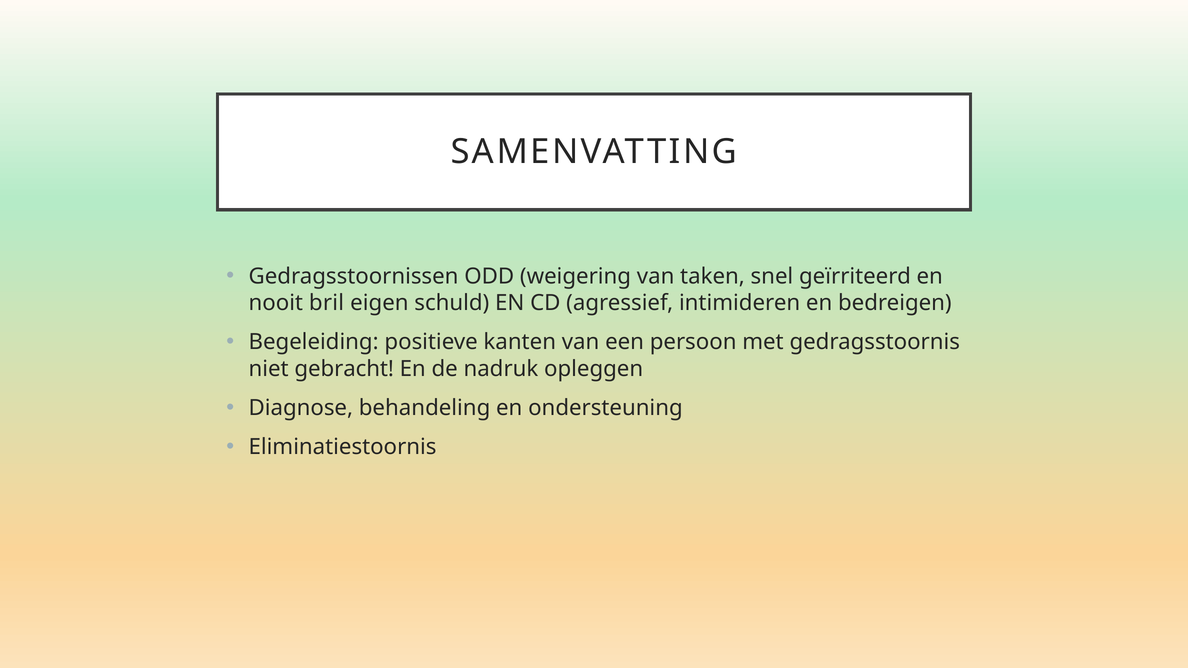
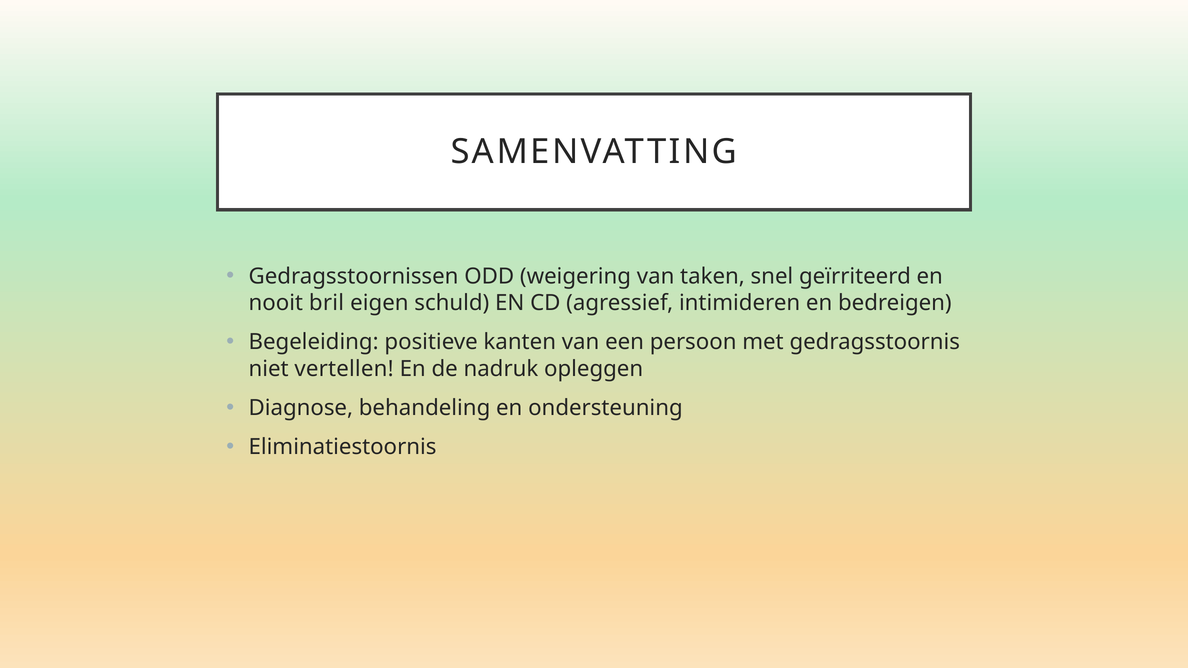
gebracht: gebracht -> vertellen (344, 369)
